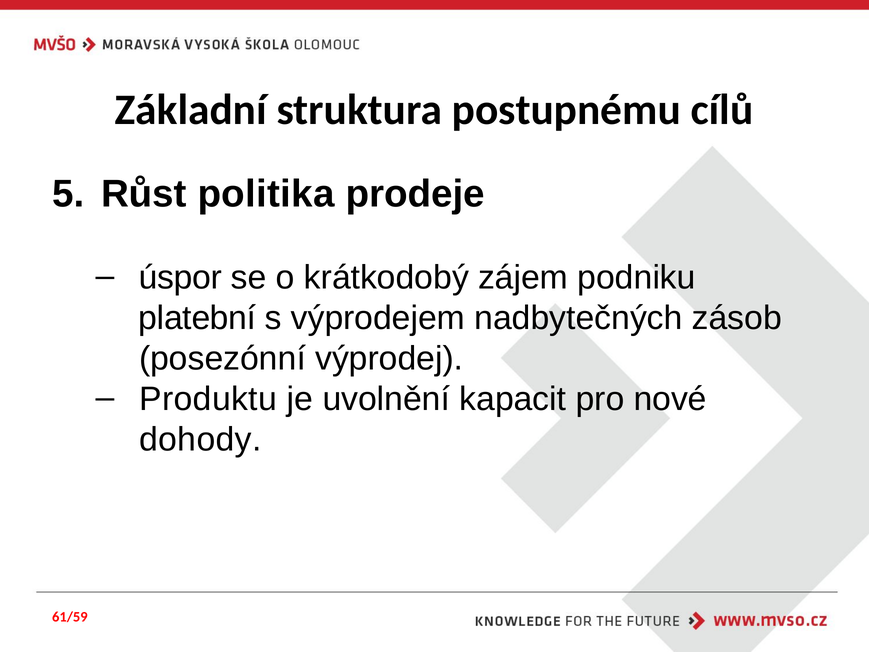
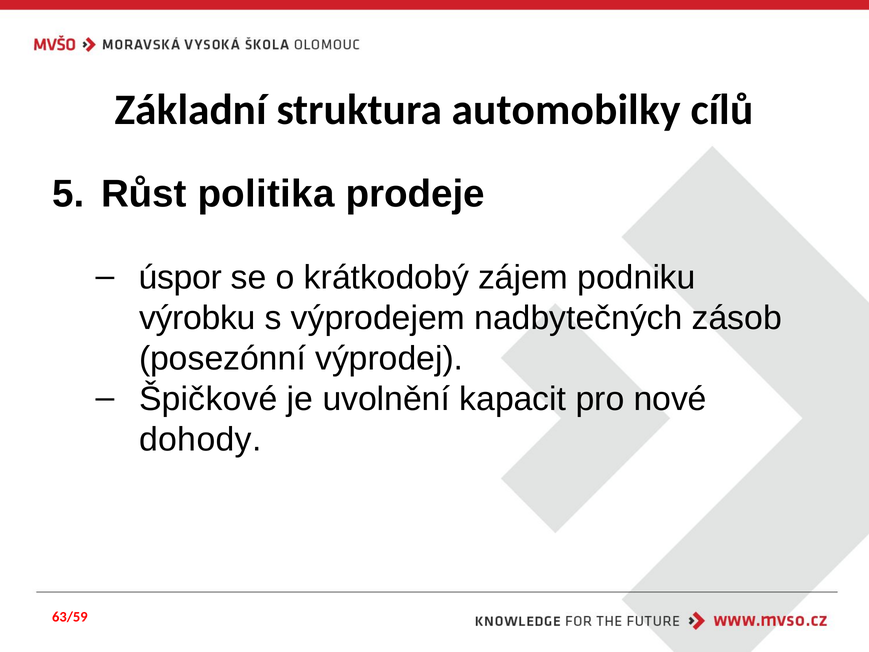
postupnému: postupnému -> automobilky (566, 110)
platební: platební -> výrobku (197, 318)
Produktu: Produktu -> Špičkové (208, 399)
61/59: 61/59 -> 63/59 (70, 617)
